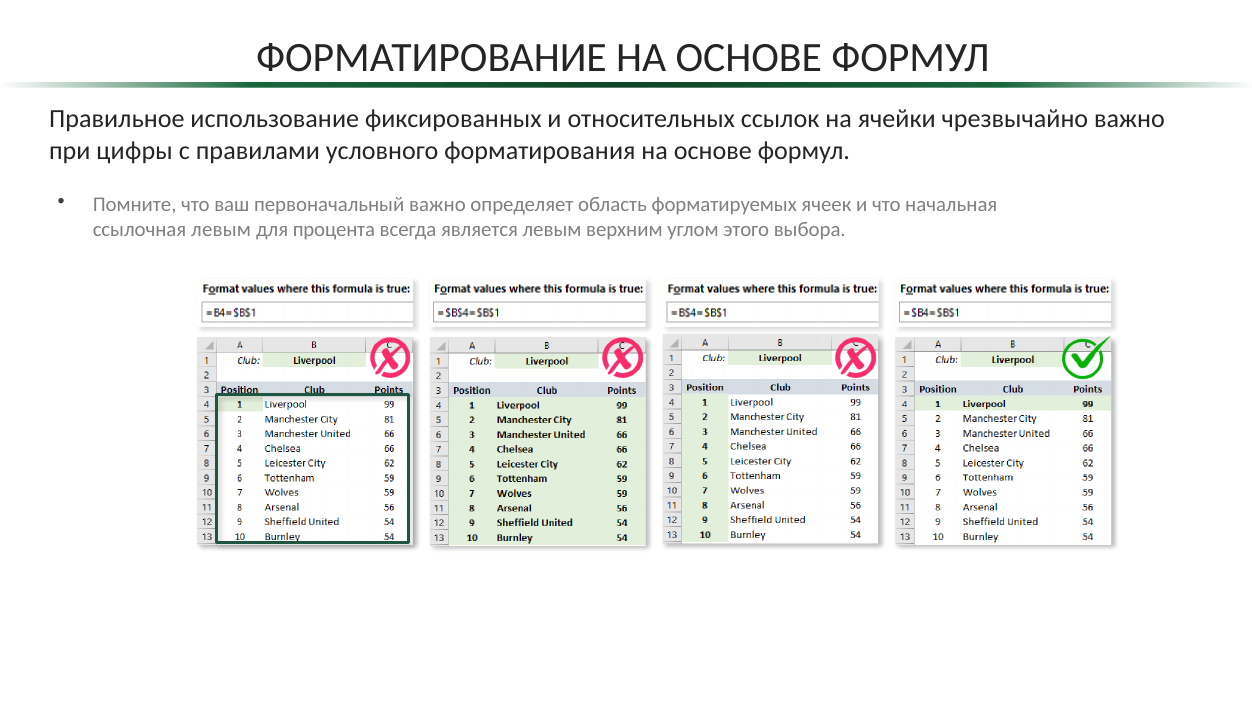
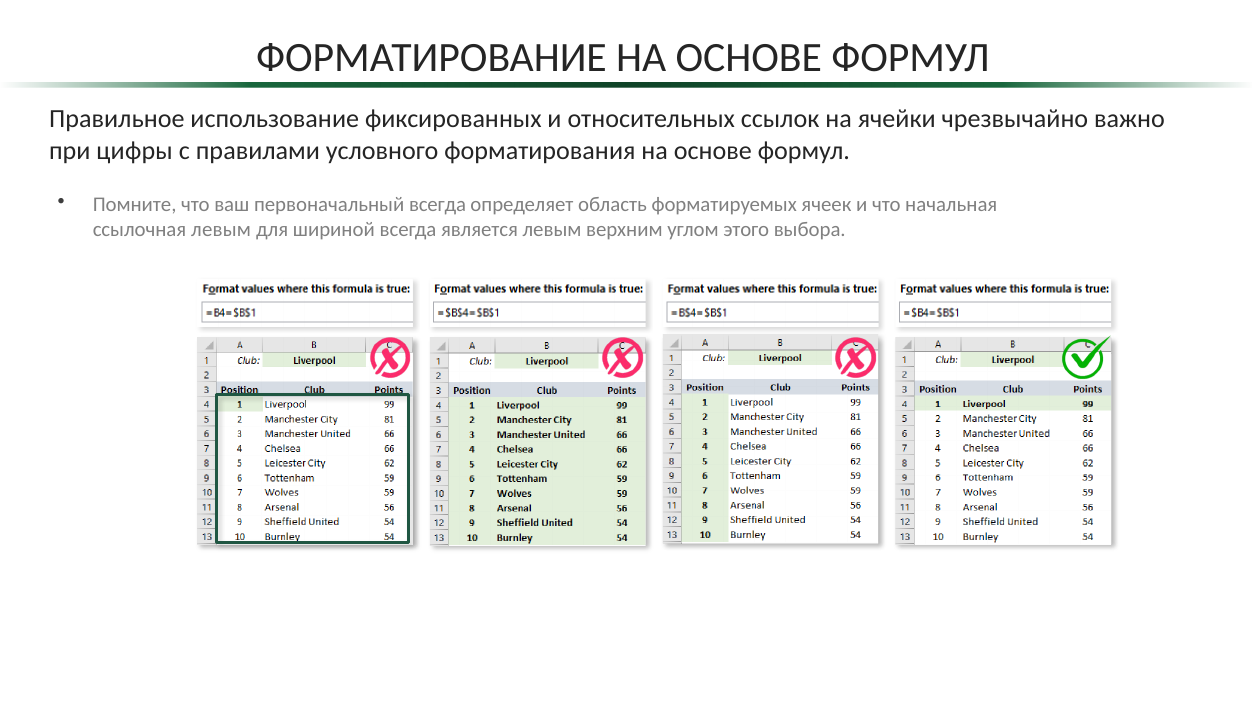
первоначальный важно: важно -> всегда (438, 205)
процента: процента -> шириной (334, 230)
